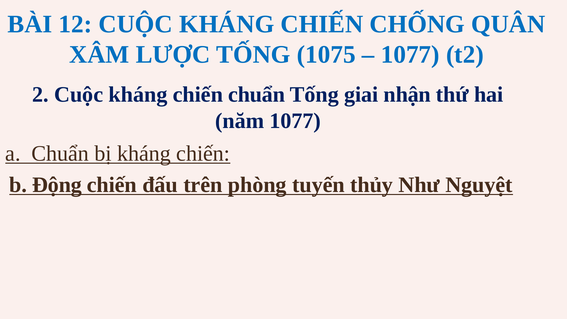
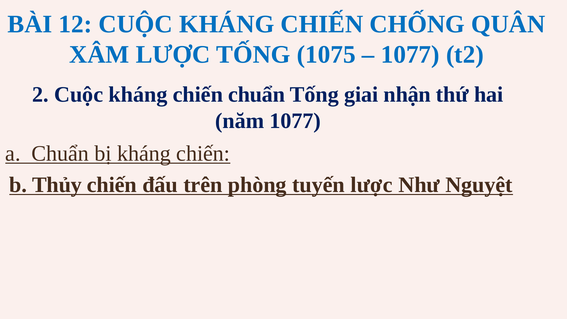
Động: Động -> Thủy (57, 185)
tuyến thủy: thủy -> lược (372, 185)
